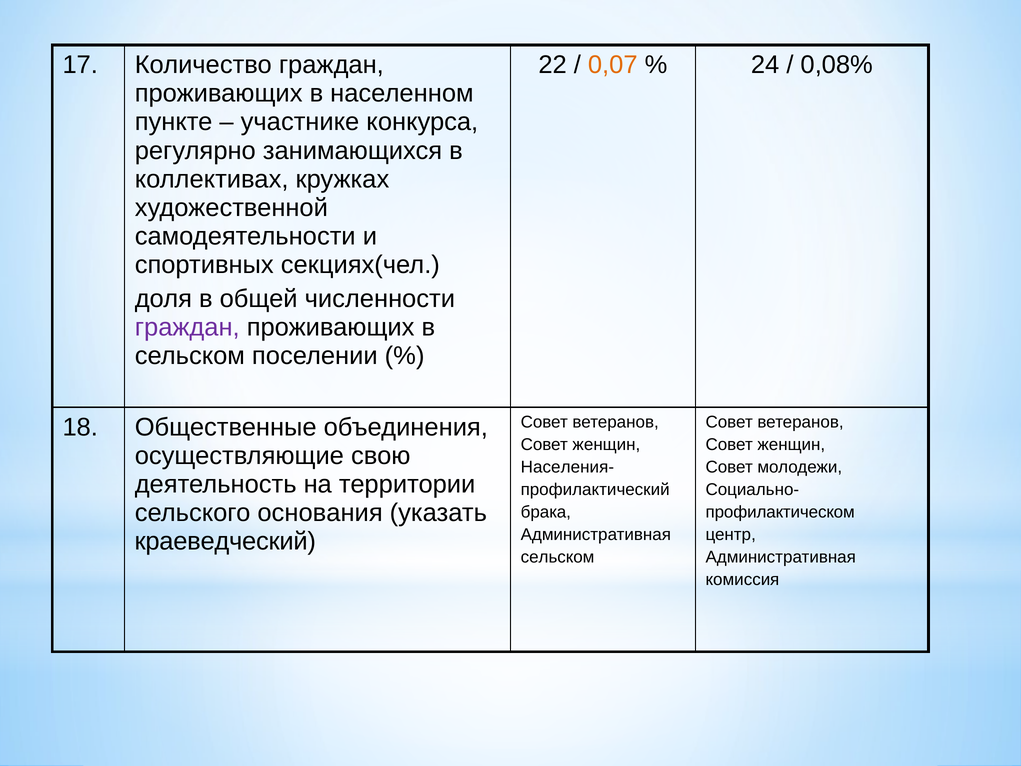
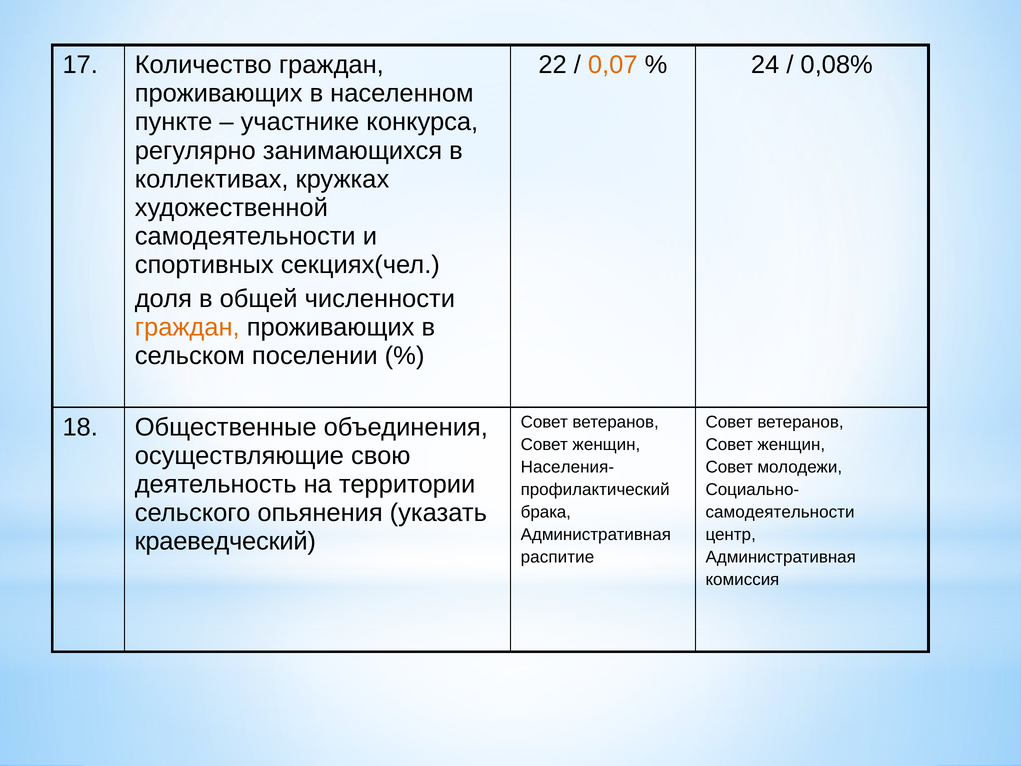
граждан colour: purple -> orange (187, 327)
основания: основания -> опьянения (320, 513)
профилактическом: профилактическом -> самодеятельности (780, 512)
сельском: сельском -> распитие (557, 557)
